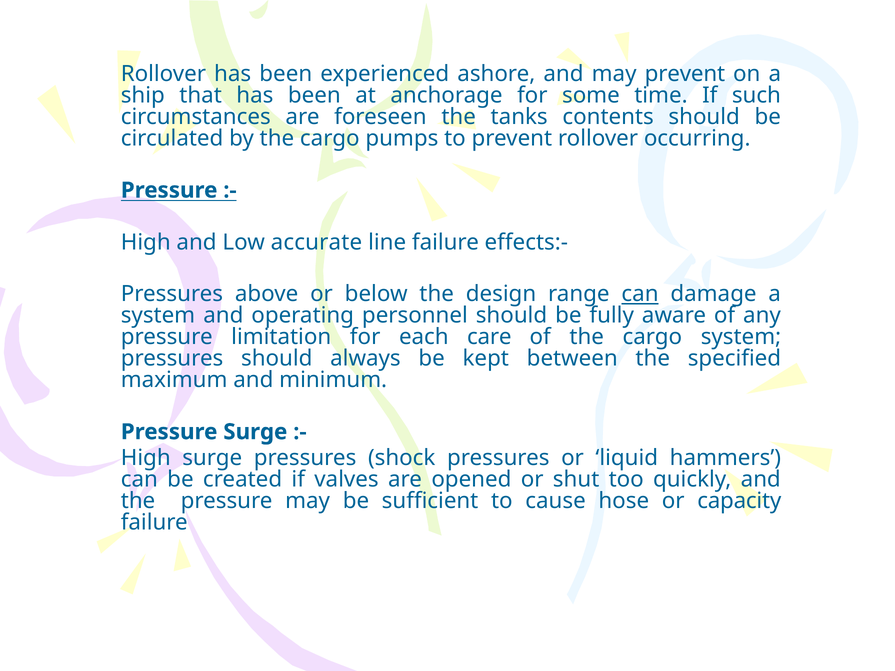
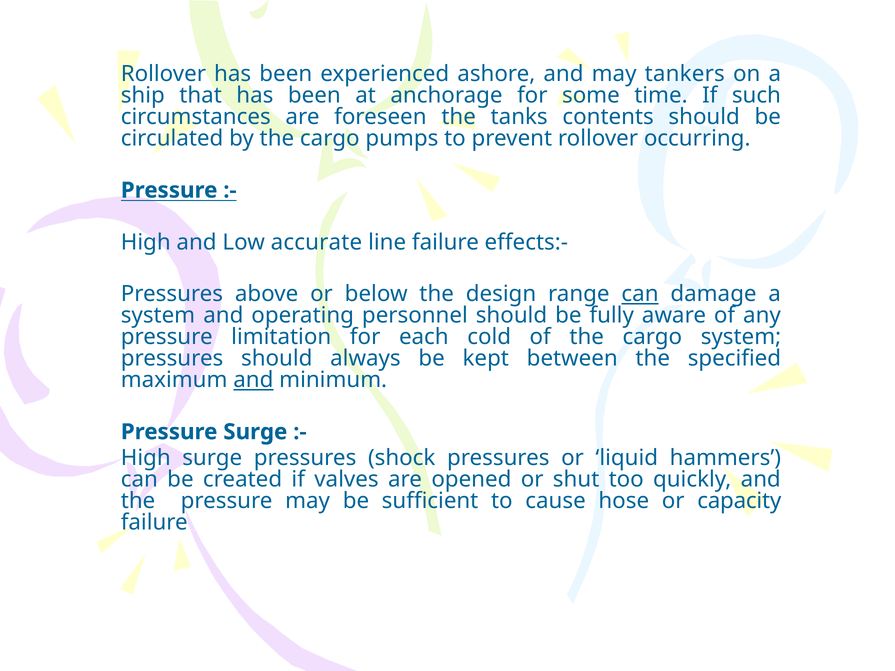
may prevent: prevent -> tankers (685, 74)
care: care -> cold (489, 337)
and underline: none -> present (253, 380)
